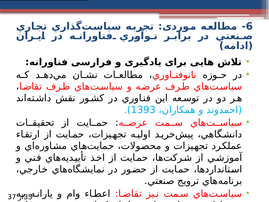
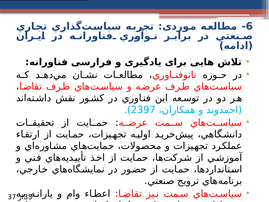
1393: 1393 -> 2397 (143, 110)
